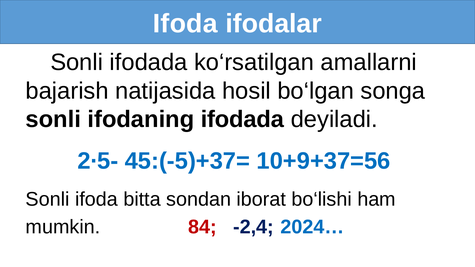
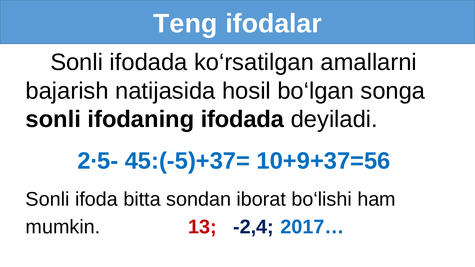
Ifoda: Ifoda -> Teng (185, 24)
84: 84 -> 13 (202, 227)
2024…: 2024… -> 2017… (312, 227)
